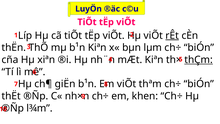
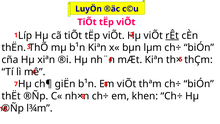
thÇm underline: present -> none (199, 60)
